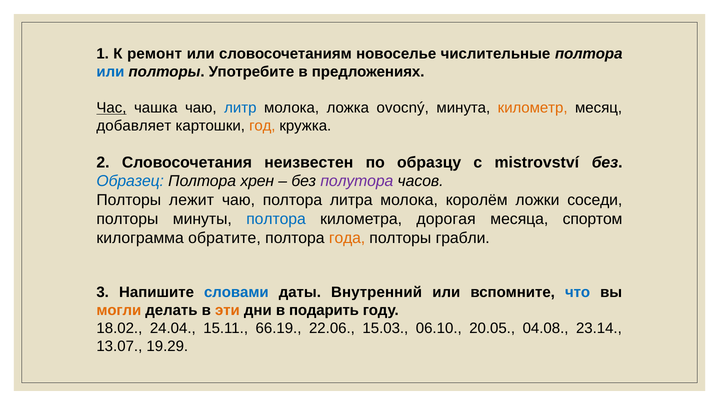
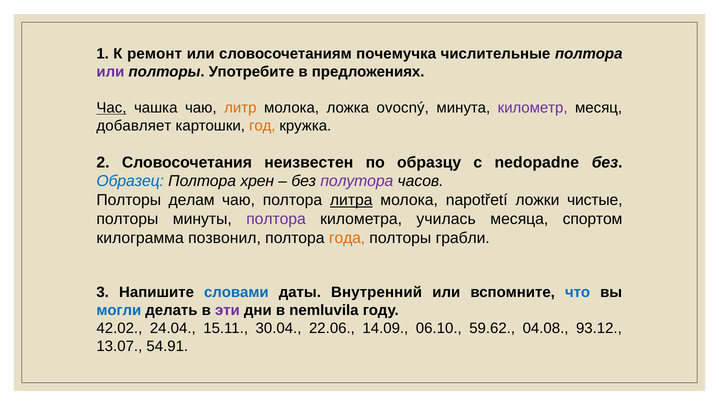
новоселье: новоселье -> почемучка (396, 54)
или colour: blue -> purple (110, 72)
литр colour: blue -> orange (240, 108)
километр colour: orange -> purple (533, 108)
mistrovství: mistrovství -> nedopadne (537, 162)
лежит: лежит -> делам (192, 200)
литра underline: none -> present (351, 200)
королём: королём -> napotřetí (477, 200)
соседи: соседи -> чистые (595, 200)
полтора colour: blue -> purple (276, 219)
дорогая: дорогая -> училась (446, 219)
обратите: обратите -> позвонил (225, 238)
могли colour: orange -> blue (119, 310)
эти colour: orange -> purple (227, 310)
подарить: подарить -> nemluvila (324, 310)
18.02: 18.02 -> 42.02 (119, 328)
66.19: 66.19 -> 30.04 (279, 328)
15.03: 15.03 -> 14.09 (385, 328)
20.05: 20.05 -> 59.62 (492, 328)
23.14: 23.14 -> 93.12 (599, 328)
19.29: 19.29 -> 54.91 (167, 346)
